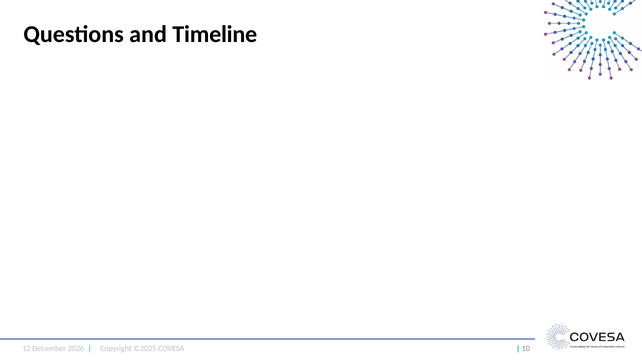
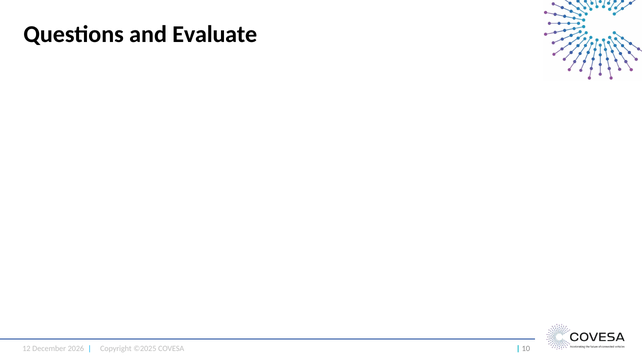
Timeline: Timeline -> Evaluate (215, 34)
